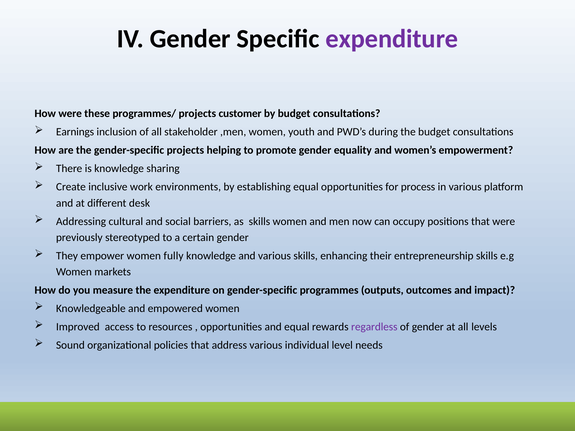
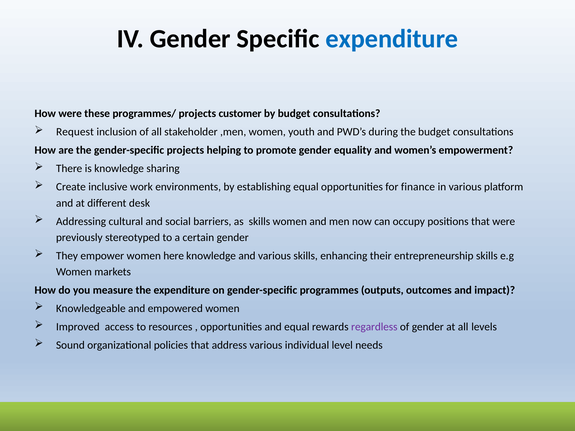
expenditure colour: purple -> blue (392, 39)
Earnings: Earnings -> Request (75, 132)
process: process -> finance (418, 187)
fully: fully -> here (174, 256)
